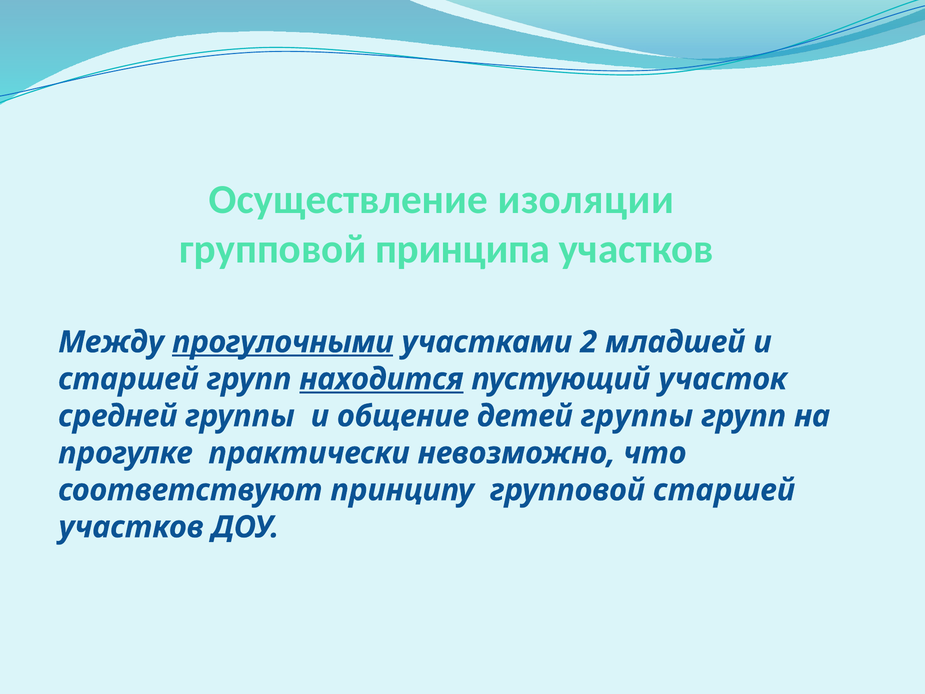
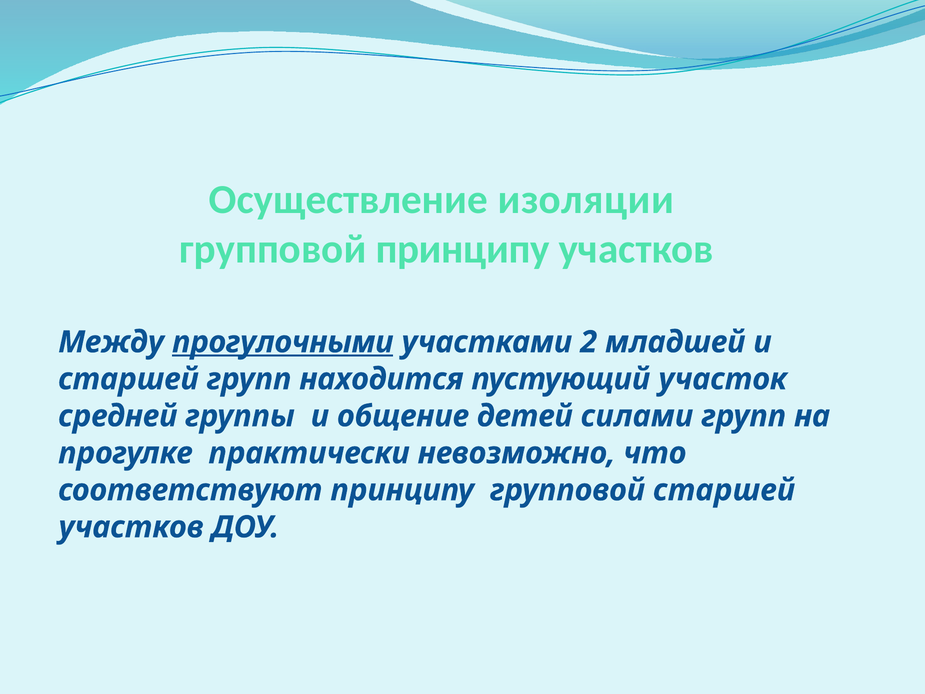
групповой принципа: принципа -> принципу (463, 249)
находится underline: present -> none (382, 379)
детей группы: группы -> силами (637, 416)
